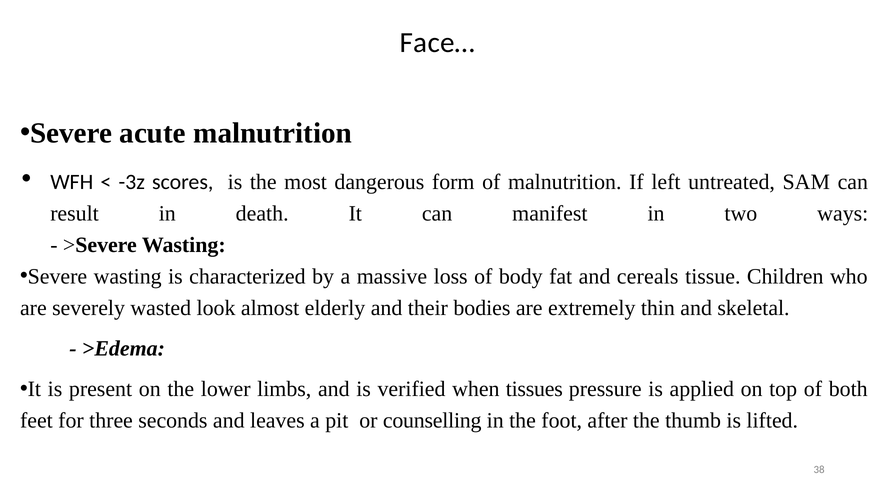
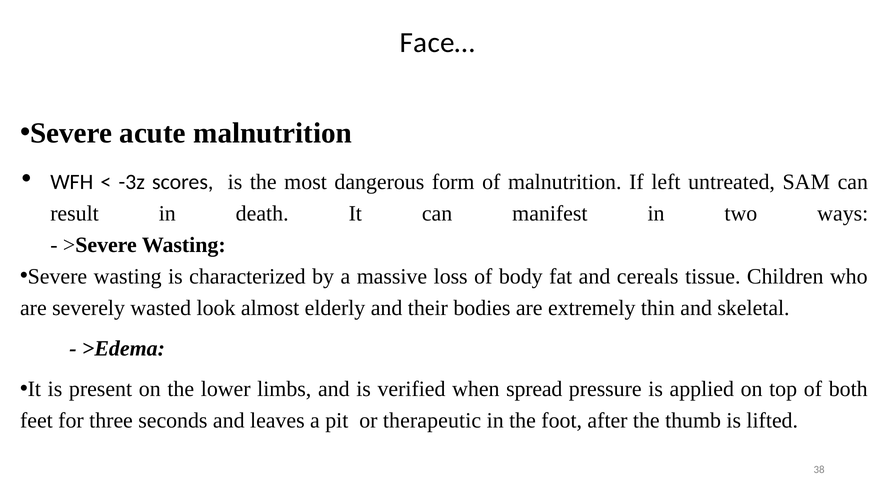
tissues: tissues -> spread (534, 389)
counselling: counselling -> therapeutic (432, 421)
